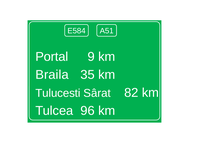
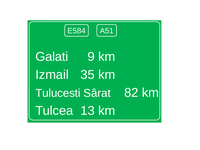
Portal: Portal -> Galati (52, 57)
Braila: Braila -> Izmail (52, 75)
96: 96 -> 13 (88, 111)
